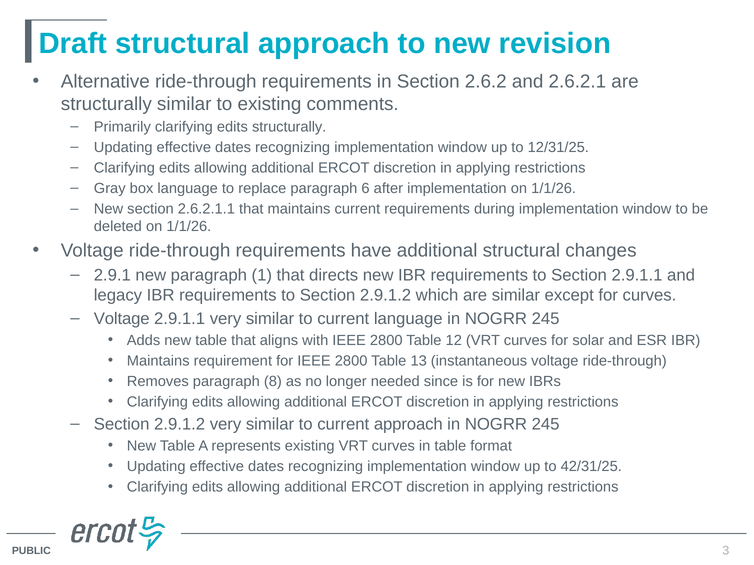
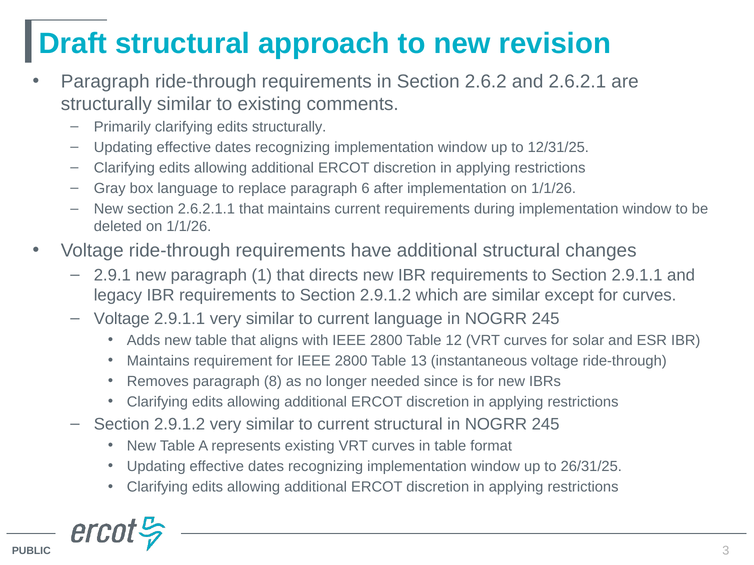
Alternative: Alternative -> Paragraph (105, 82)
current approach: approach -> structural (408, 425)
42/31/25: 42/31/25 -> 26/31/25 (591, 467)
